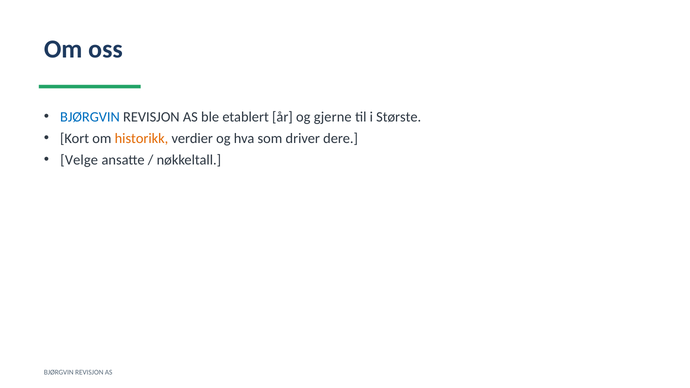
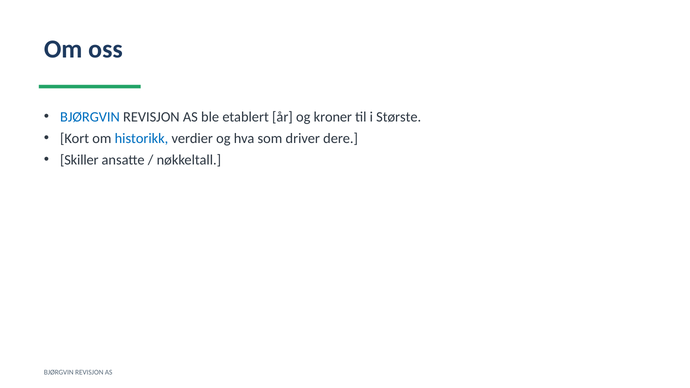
gjerne: gjerne -> kroner (333, 117)
historikk colour: orange -> blue (142, 138)
Velge: Velge -> Skiller (79, 160)
